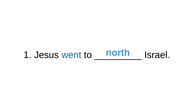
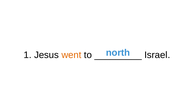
went colour: blue -> orange (71, 55)
